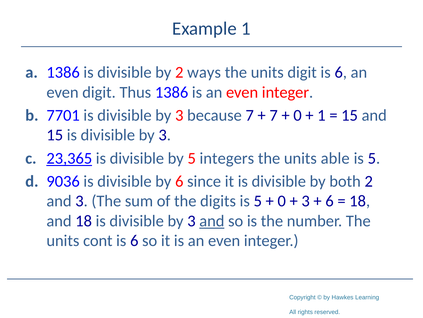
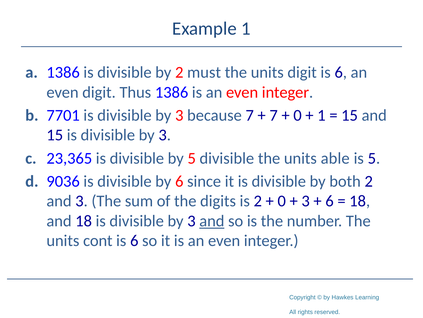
ways: ways -> must (204, 72)
23,365 underline: present -> none (69, 158)
5 integers: integers -> divisible (227, 158)
digits is 5: 5 -> 2 (258, 201)
